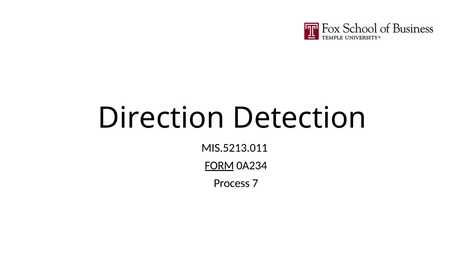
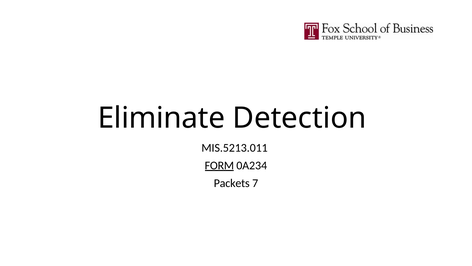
Direction: Direction -> Eliminate (161, 118)
Process: Process -> Packets (232, 183)
